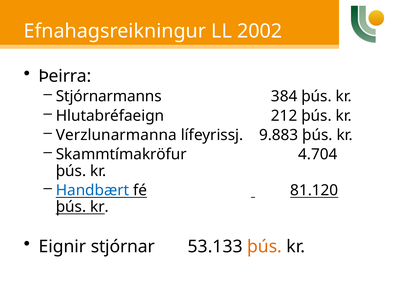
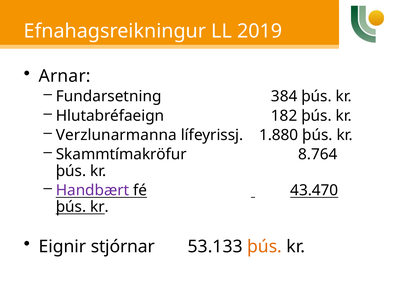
2002: 2002 -> 2019 (260, 31)
Þeirra: Þeirra -> Arnar (65, 76)
Stjórnarmanns: Stjórnarmanns -> Fundarsetning (109, 96)
212: 212 -> 182 (284, 116)
9.883: 9.883 -> 1.880 (279, 135)
4.704: 4.704 -> 8.764 (318, 155)
Handbært colour: blue -> purple (93, 190)
81.120: 81.120 -> 43.470 (314, 190)
